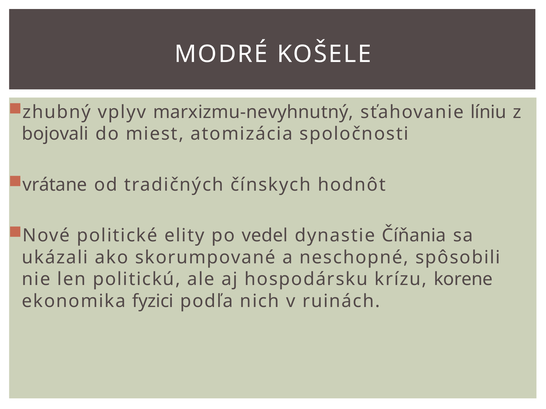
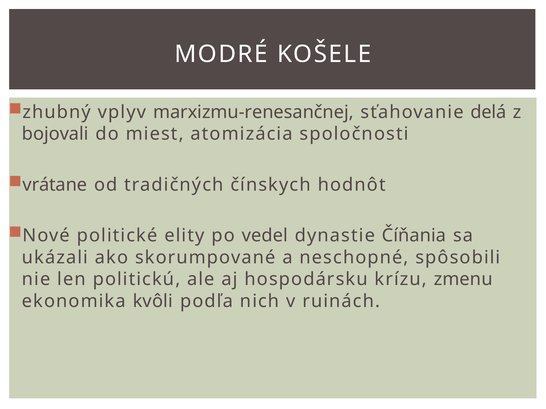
marxizmu-nevyhnutný: marxizmu-nevyhnutný -> marxizmu-renesančnej (253, 112)
líniu: líniu -> delá (488, 112)
korene: korene -> zmenu (463, 280)
fyzici: fyzici -> kvôli (153, 301)
